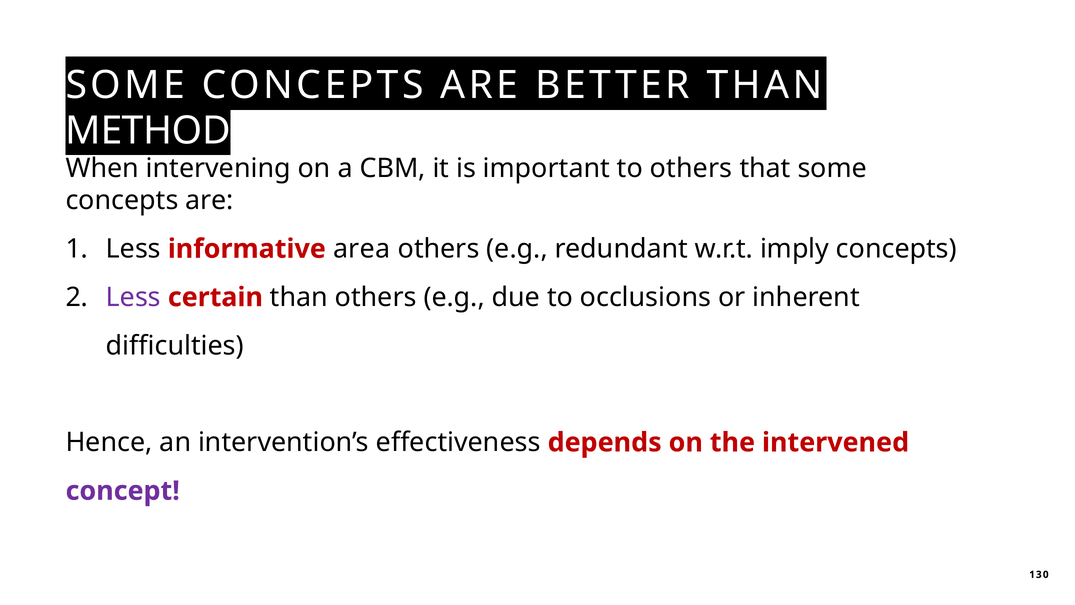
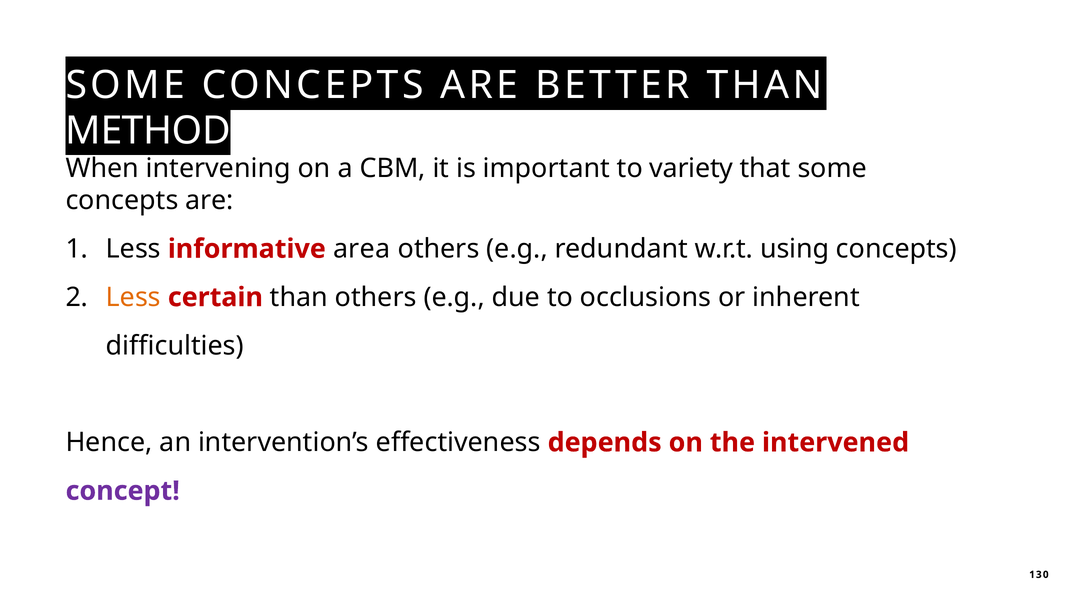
to others: others -> variety (691, 168)
imply: imply -> using (795, 249)
Less colour: purple -> orange (133, 297)
